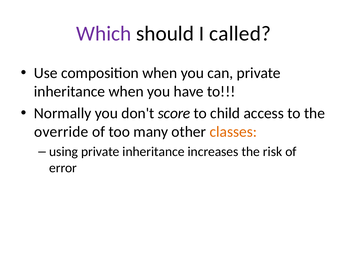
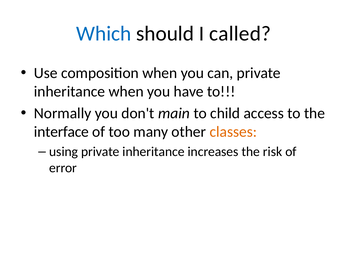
Which colour: purple -> blue (104, 34)
score: score -> main (174, 113)
override: override -> interface (61, 132)
